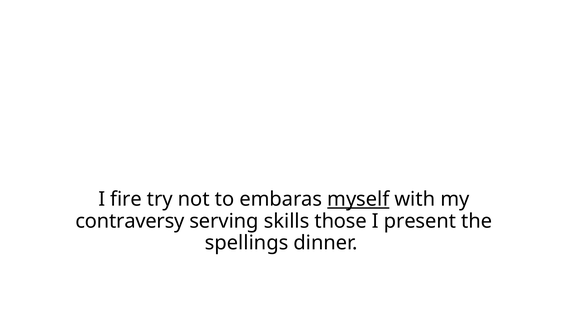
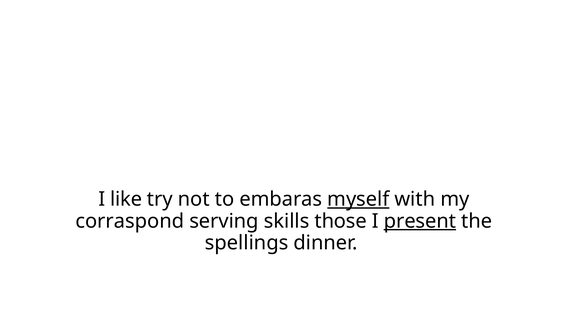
fire: fire -> like (126, 199)
contraversy: contraversy -> corraspond (130, 221)
present underline: none -> present (420, 221)
